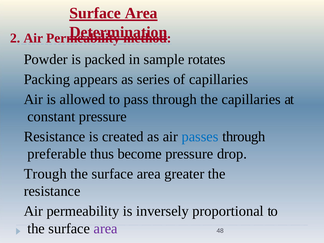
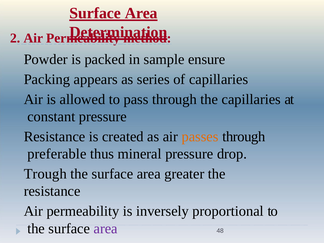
rotates: rotates -> ensure (207, 59)
passes colour: blue -> orange (200, 137)
become: become -> mineral (140, 154)
